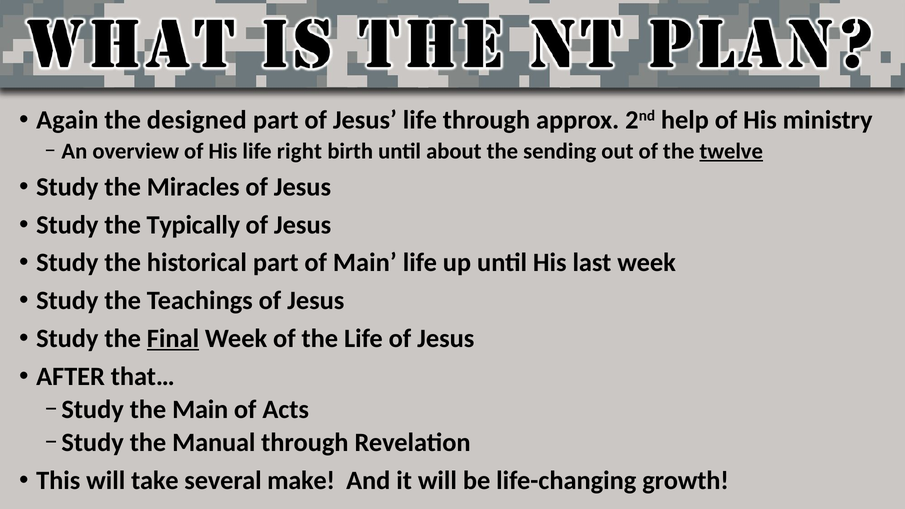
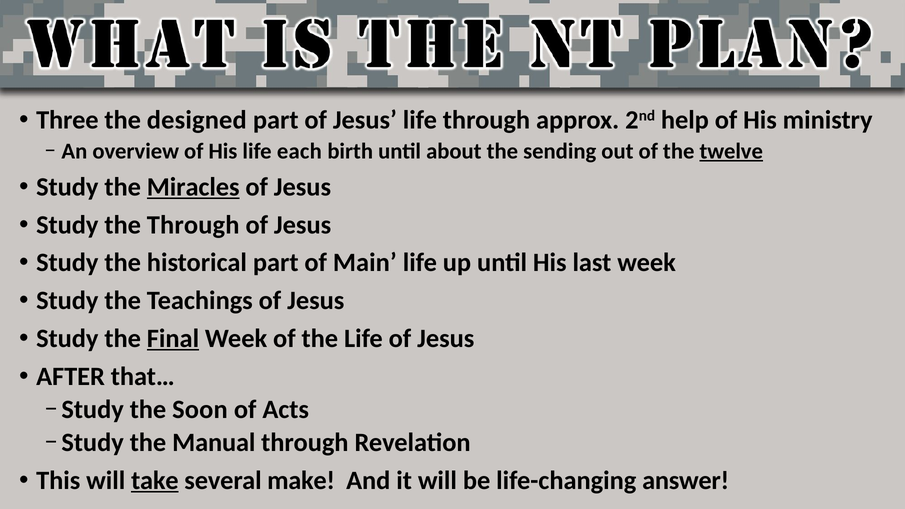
Again: Again -> Three (67, 120)
right: right -> each (299, 151)
Miracles underline: none -> present (193, 187)
the Typically: Typically -> Through (193, 225)
the Main: Main -> Soon (200, 410)
take underline: none -> present (155, 481)
growth: growth -> answer (686, 481)
